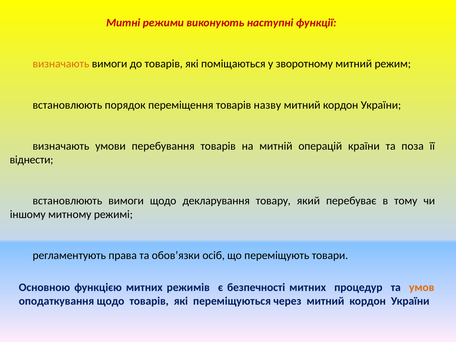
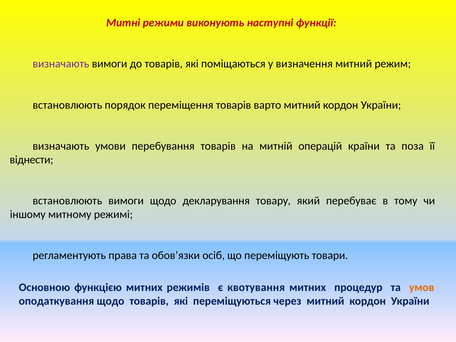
визначають colour: orange -> purple (61, 64)
зворотному: зворотному -> визначення (304, 64)
назву: назву -> варто (267, 105)
безпечності: безпечності -> квотування (256, 287)
